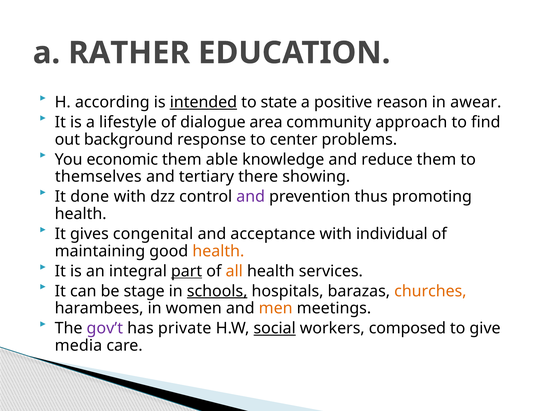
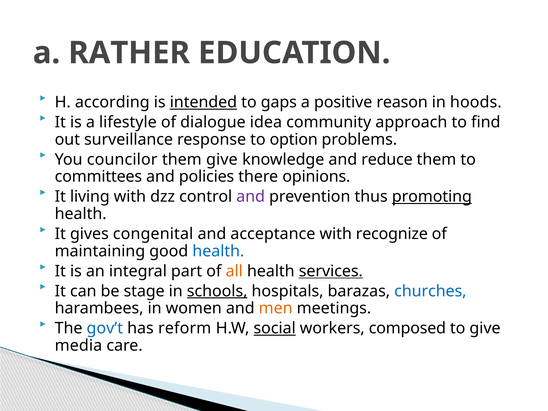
state: state -> gaps (279, 102)
awear: awear -> hoods (476, 102)
area: area -> idea (266, 122)
background: background -> surveillance (129, 139)
center: center -> option (294, 139)
economic: economic -> councilor (122, 159)
them able: able -> give (222, 159)
themselves: themselves -> committees (98, 177)
tertiary: tertiary -> policies (207, 177)
showing: showing -> opinions (316, 177)
done: done -> living (90, 197)
promoting underline: none -> present (432, 197)
individual: individual -> recognize (392, 234)
health colour: orange -> blue (218, 251)
part underline: present -> none (187, 271)
services underline: none -> present (331, 271)
churches colour: orange -> blue (430, 291)
gov’t colour: purple -> blue (105, 328)
private: private -> reform (185, 328)
